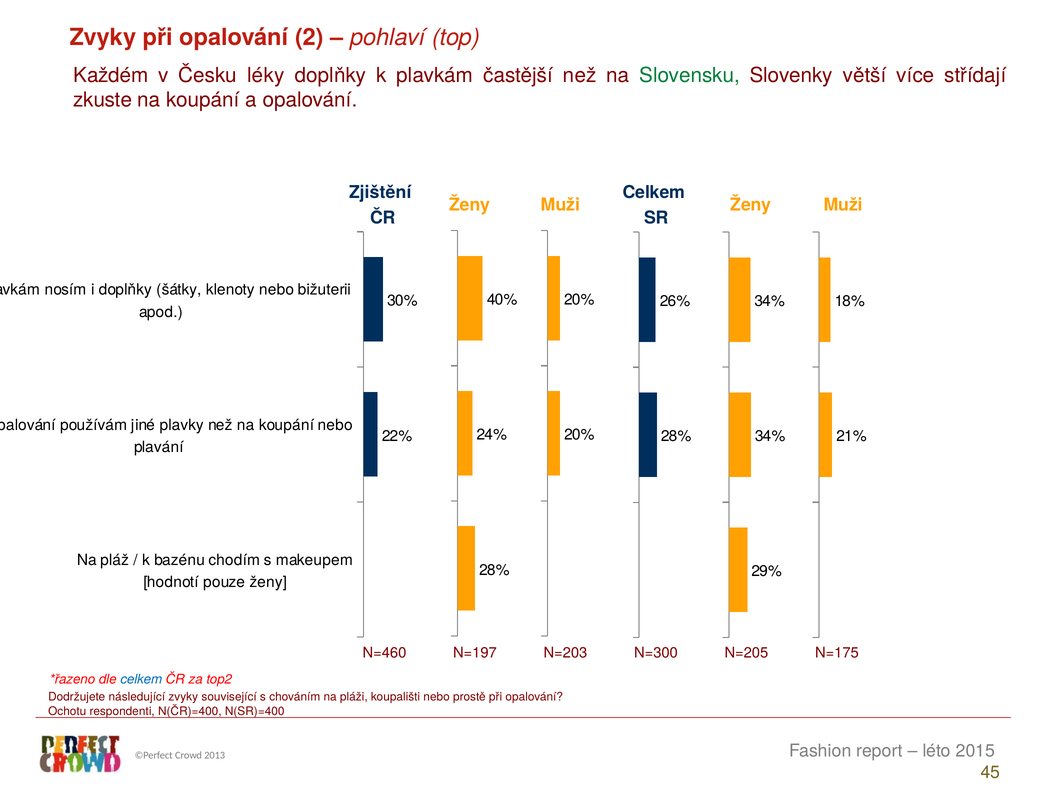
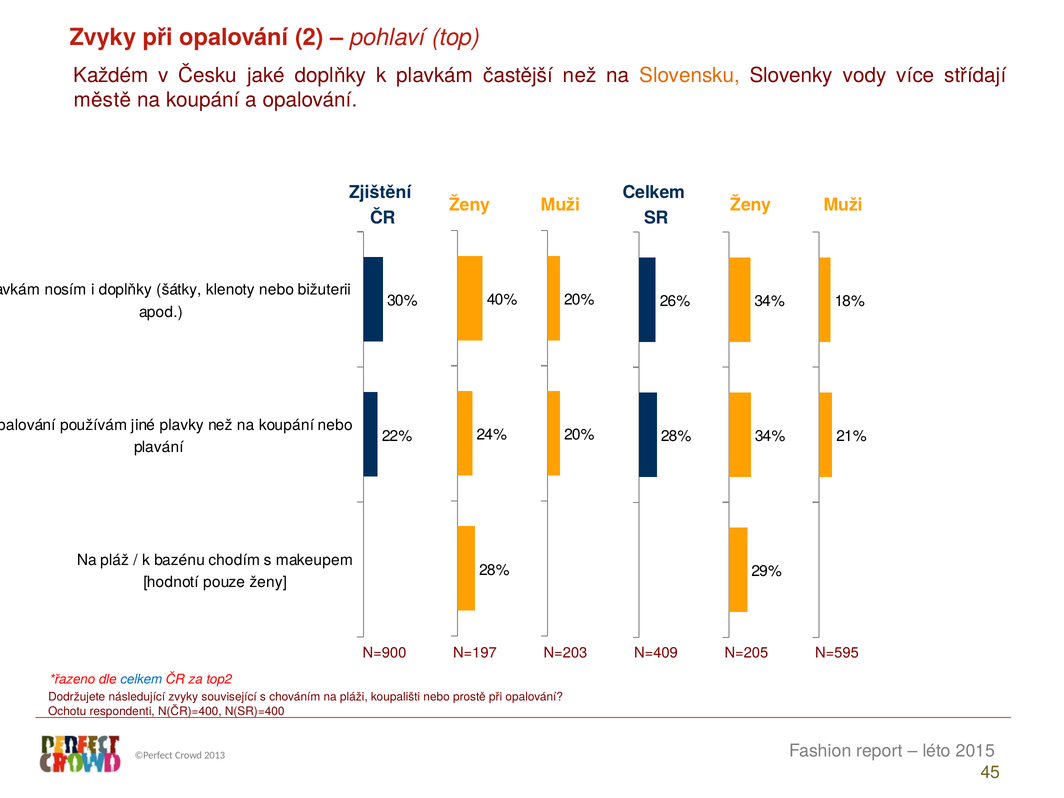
léky: léky -> jaké (266, 75)
Slovensku colour: green -> orange (690, 75)
větší: větší -> vody (865, 75)
zkuste: zkuste -> městě (102, 100)
N=460: N=460 -> N=900 (384, 653)
N=300: N=300 -> N=409 (656, 653)
N=175: N=175 -> N=595 (837, 653)
